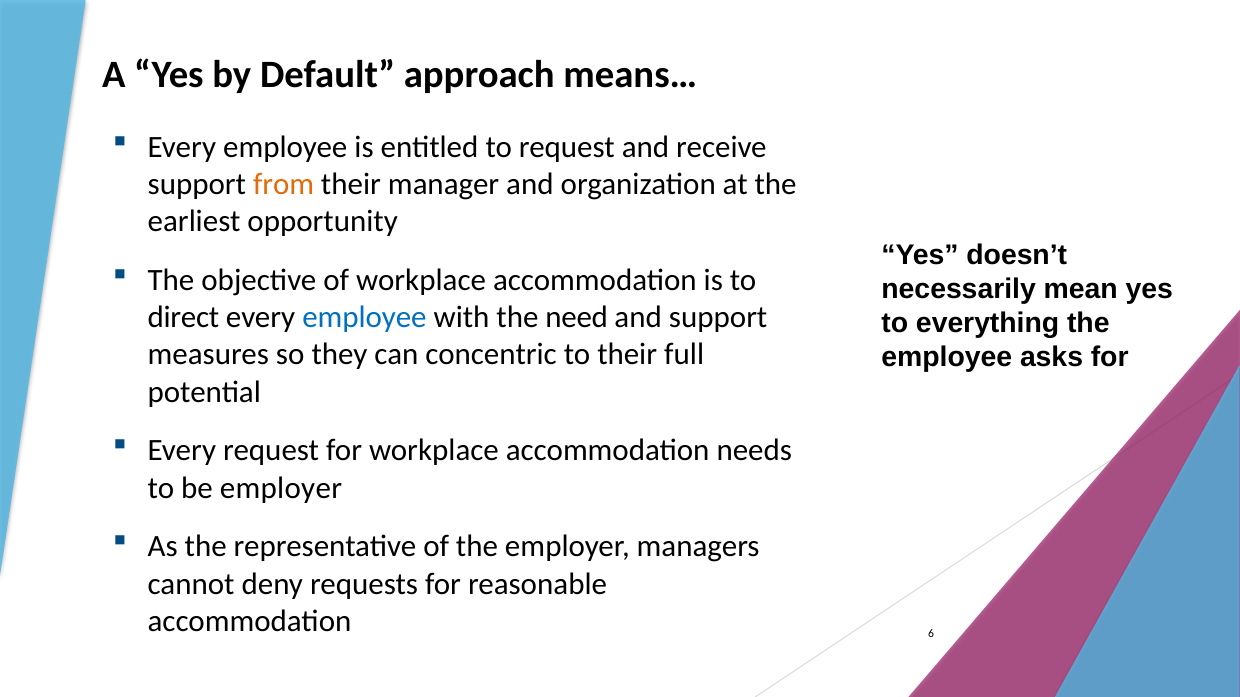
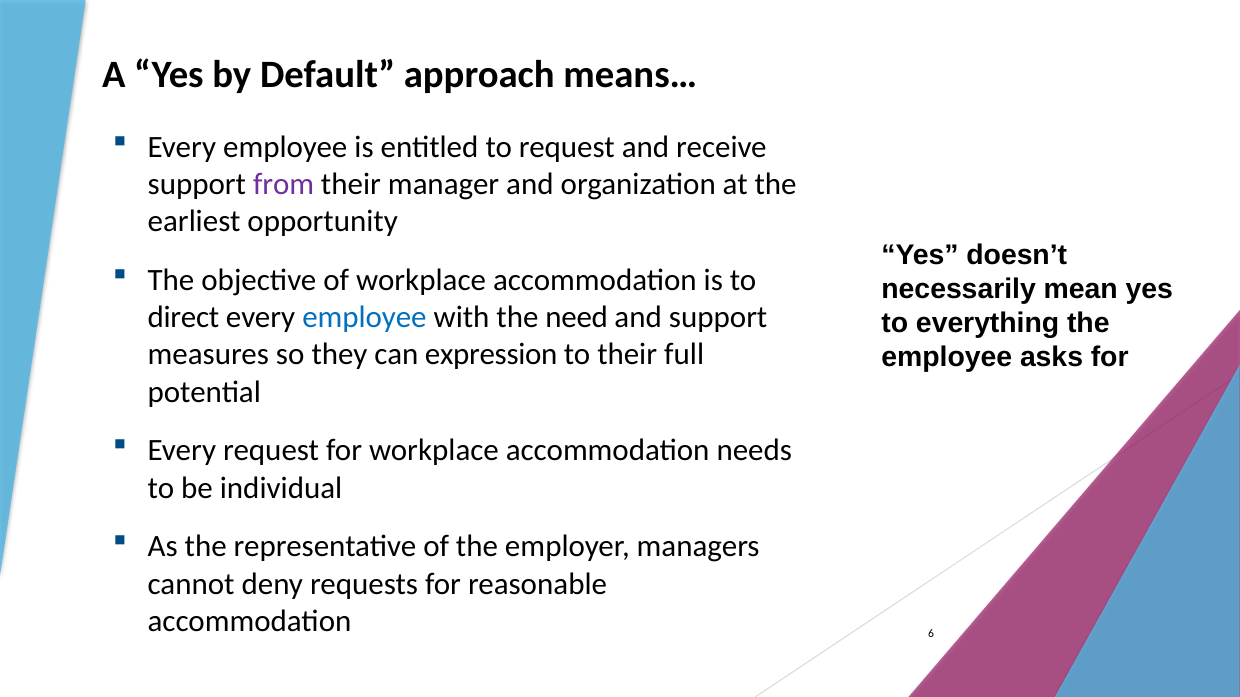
from colour: orange -> purple (284, 184)
concentric: concentric -> expression (491, 355)
be employer: employer -> individual (281, 488)
